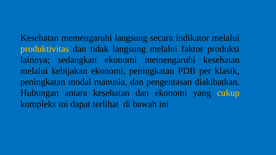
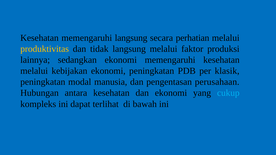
indikator: indikator -> perhatian (193, 38)
diakibatkan: diakibatkan -> perusahaan (217, 82)
cukup colour: yellow -> light blue (228, 93)
